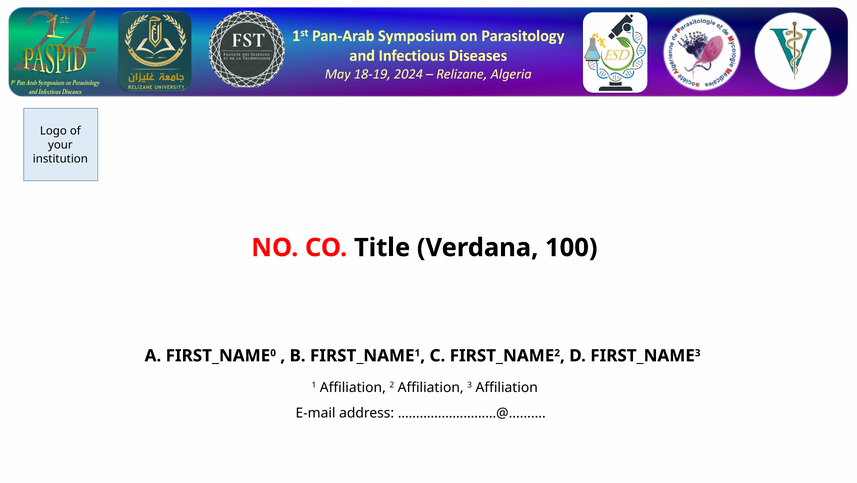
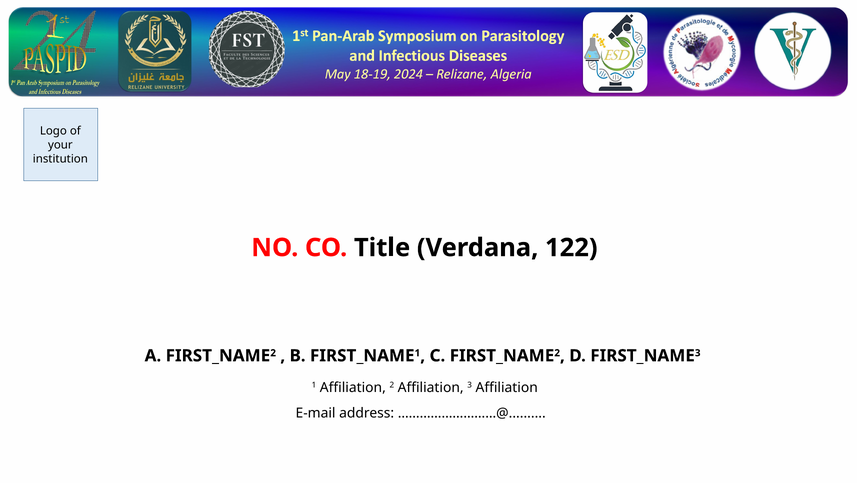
100: 100 -> 122 (571, 248)
0: 0 -> 2 (273, 353)
